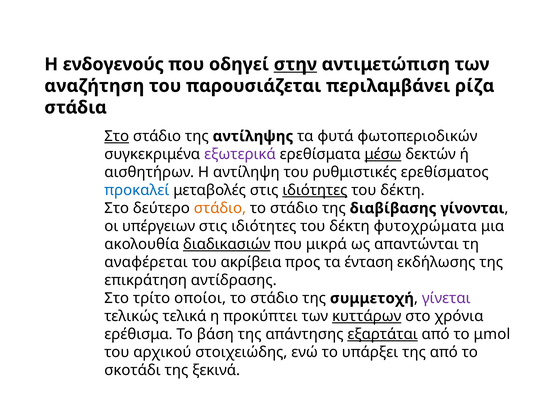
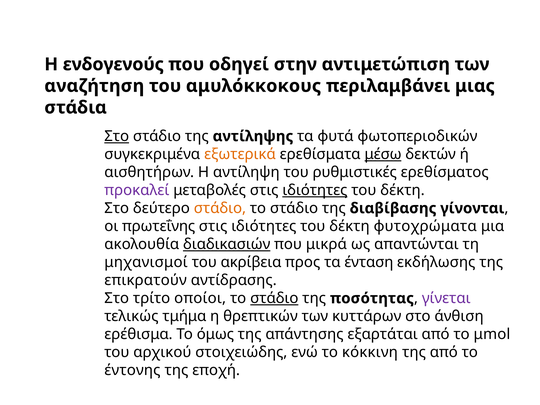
στην underline: present -> none (295, 64)
παρουσιάζεται: παρουσιάζεται -> αμυλόκκοκους (254, 86)
ρίζα: ρίζα -> μιας (475, 86)
εξωτερικά colour: purple -> orange (240, 154)
προκαλεί colour: blue -> purple (137, 190)
υπέργειων: υπέργειων -> πρωτεΐνης (159, 226)
αναφέρεται: αναφέρεται -> μηχανισμοί (146, 262)
επικράτηση: επικράτηση -> επικρατούν (146, 280)
στάδιο underline: none -> present (274, 298)
συμμετοχή: συμμετοχή -> ποσότητας (372, 298)
τελικά: τελικά -> τμήμα (184, 316)
προκύπτει: προκύπτει -> θρεπτικών (260, 316)
κυττάρων underline: present -> none (367, 316)
χρόνια: χρόνια -> άνθιση (459, 316)
βάση: βάση -> όμως (215, 334)
εξαρτάται underline: present -> none (383, 334)
υπάρξει: υπάρξει -> κόκκινη (370, 352)
σκοτάδι: σκοτάδι -> έντονης (132, 370)
ξεκινά: ξεκινά -> εποχή (216, 370)
